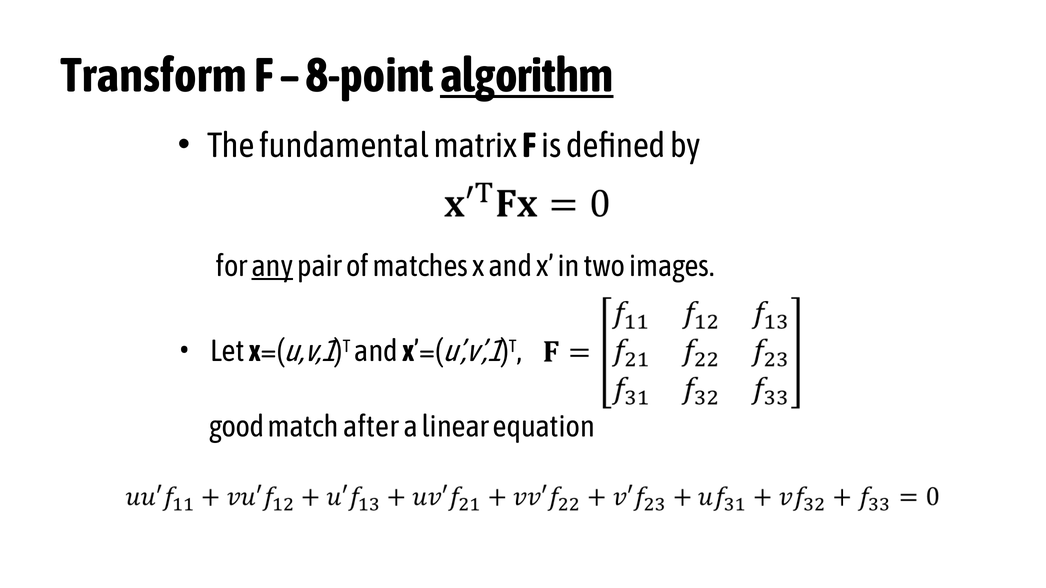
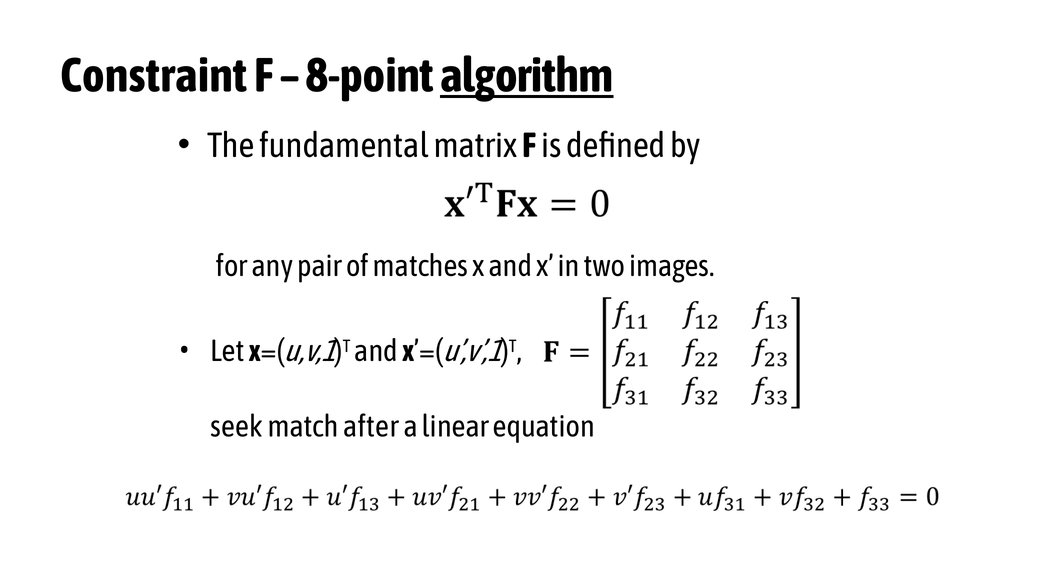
Transform: Transform -> Constraint (154, 76)
any underline: present -> none (272, 266)
good: good -> seek (236, 427)
